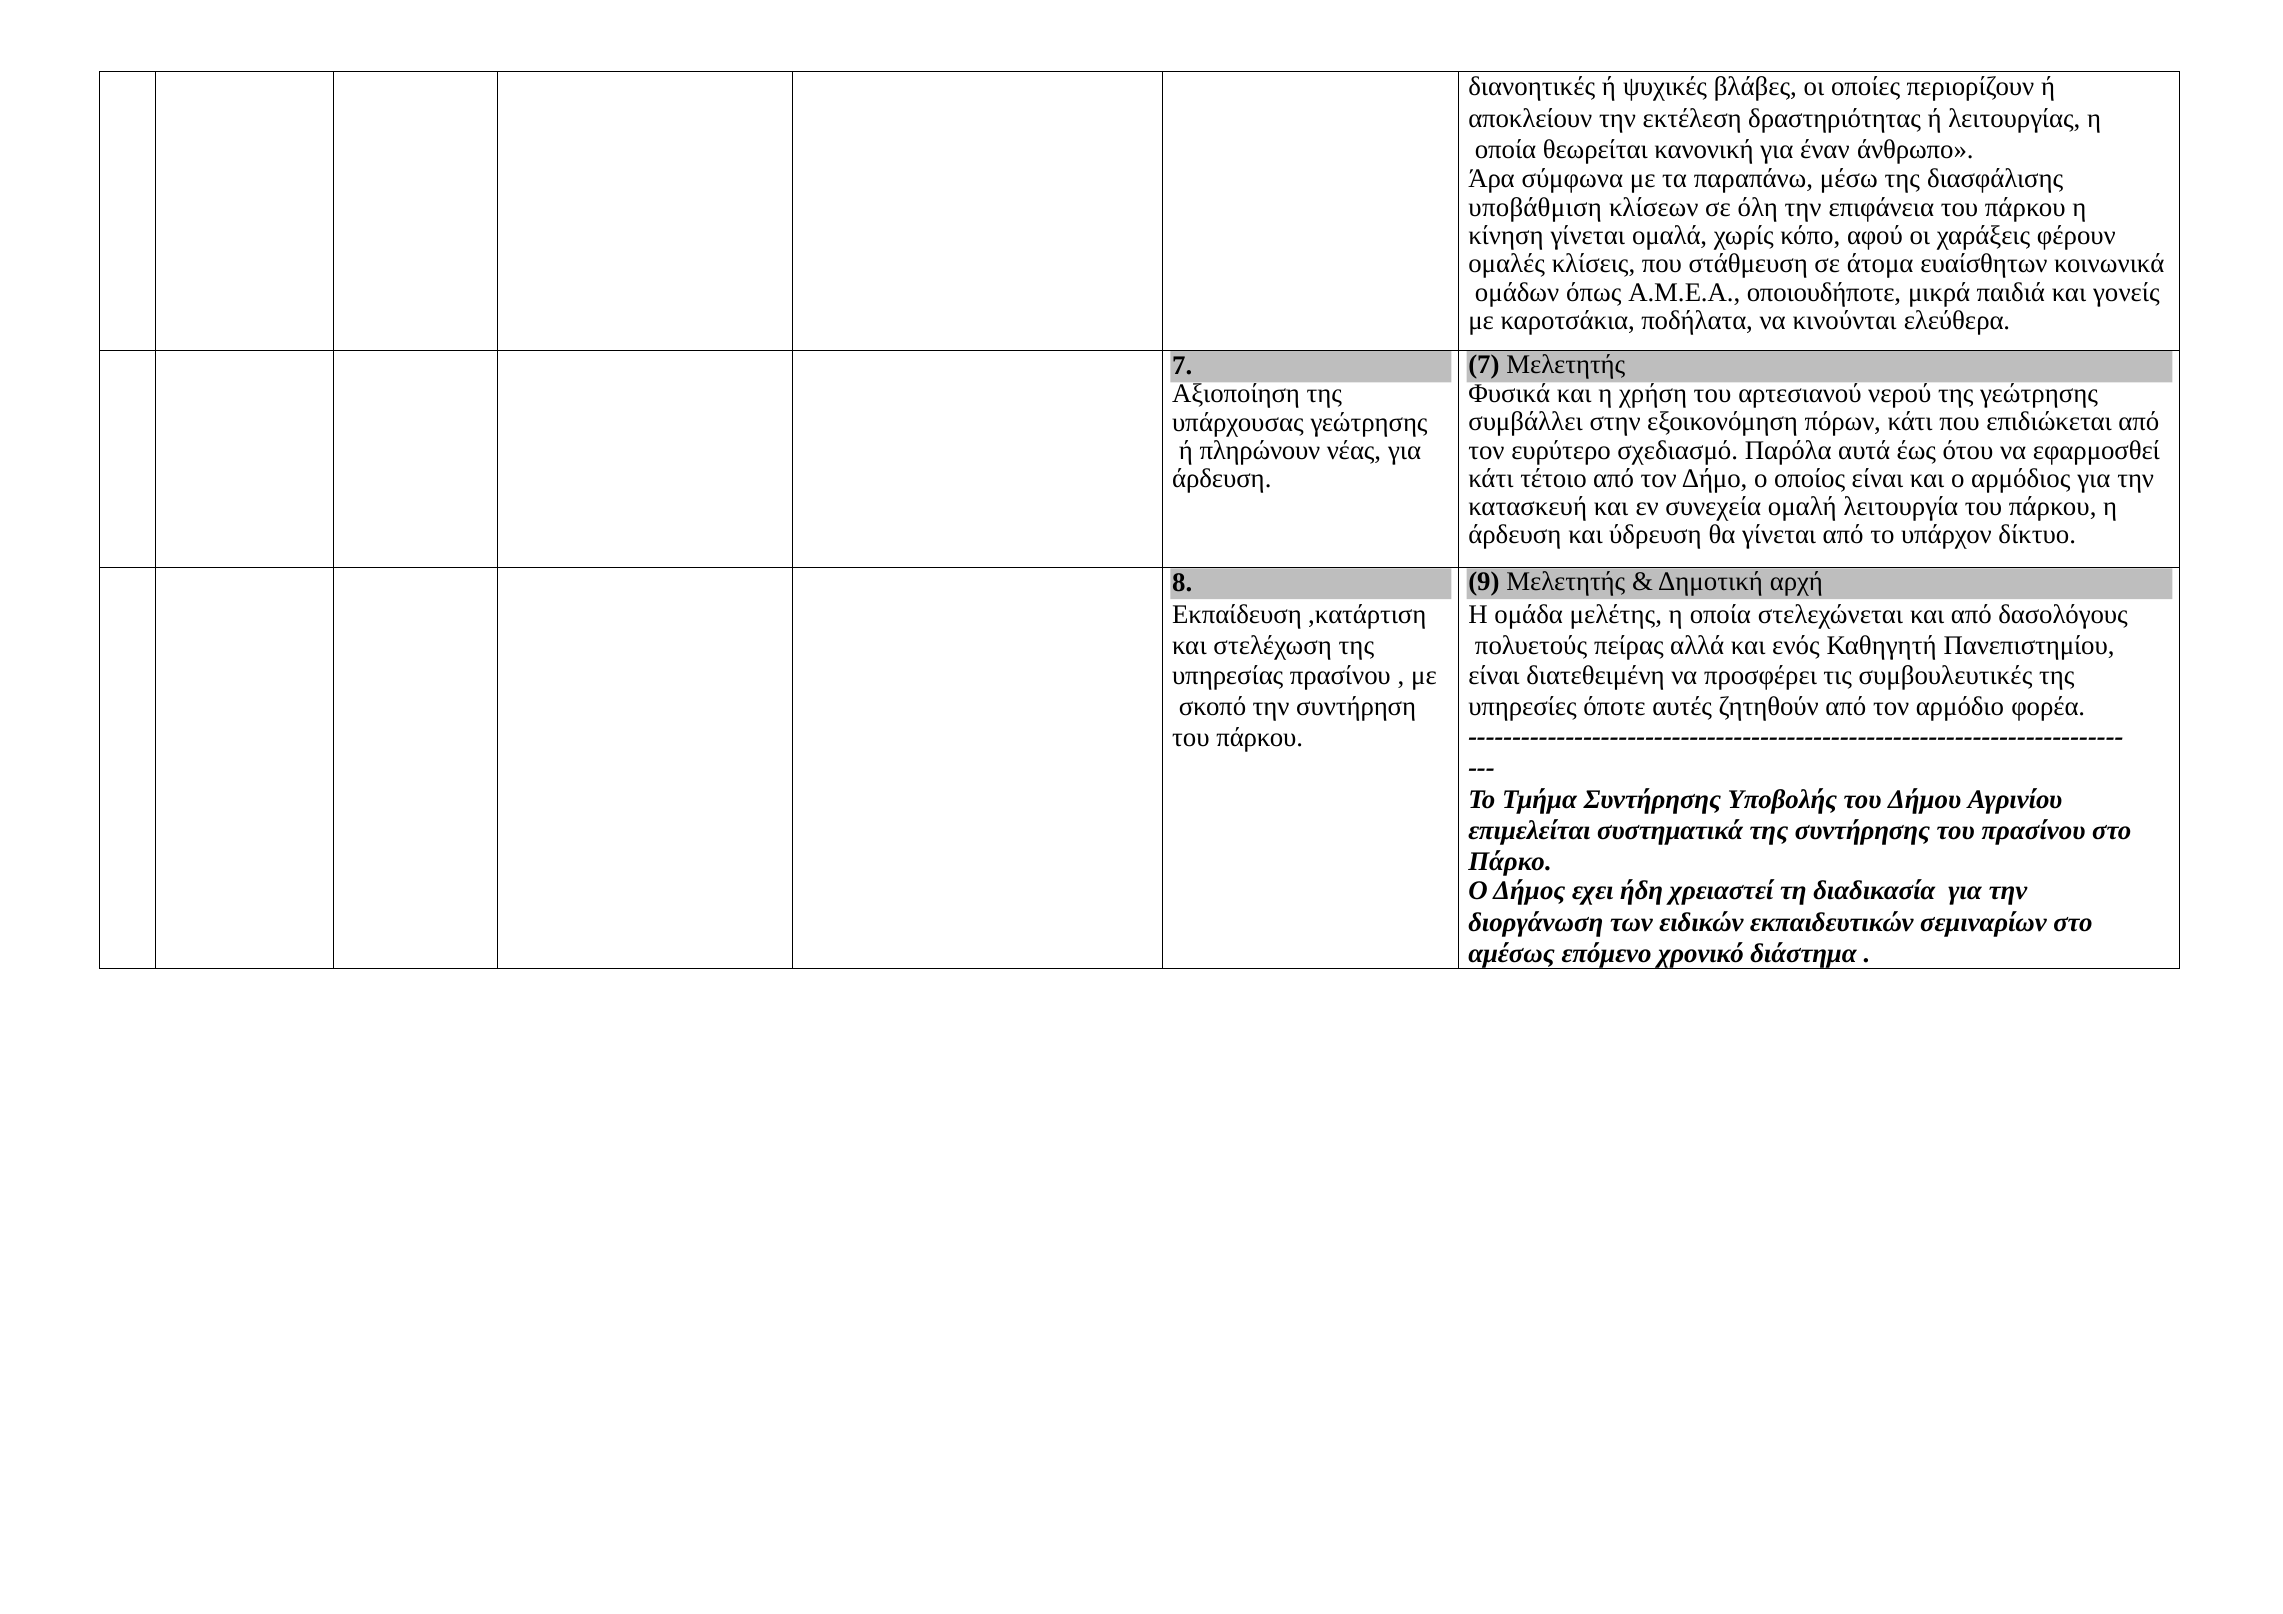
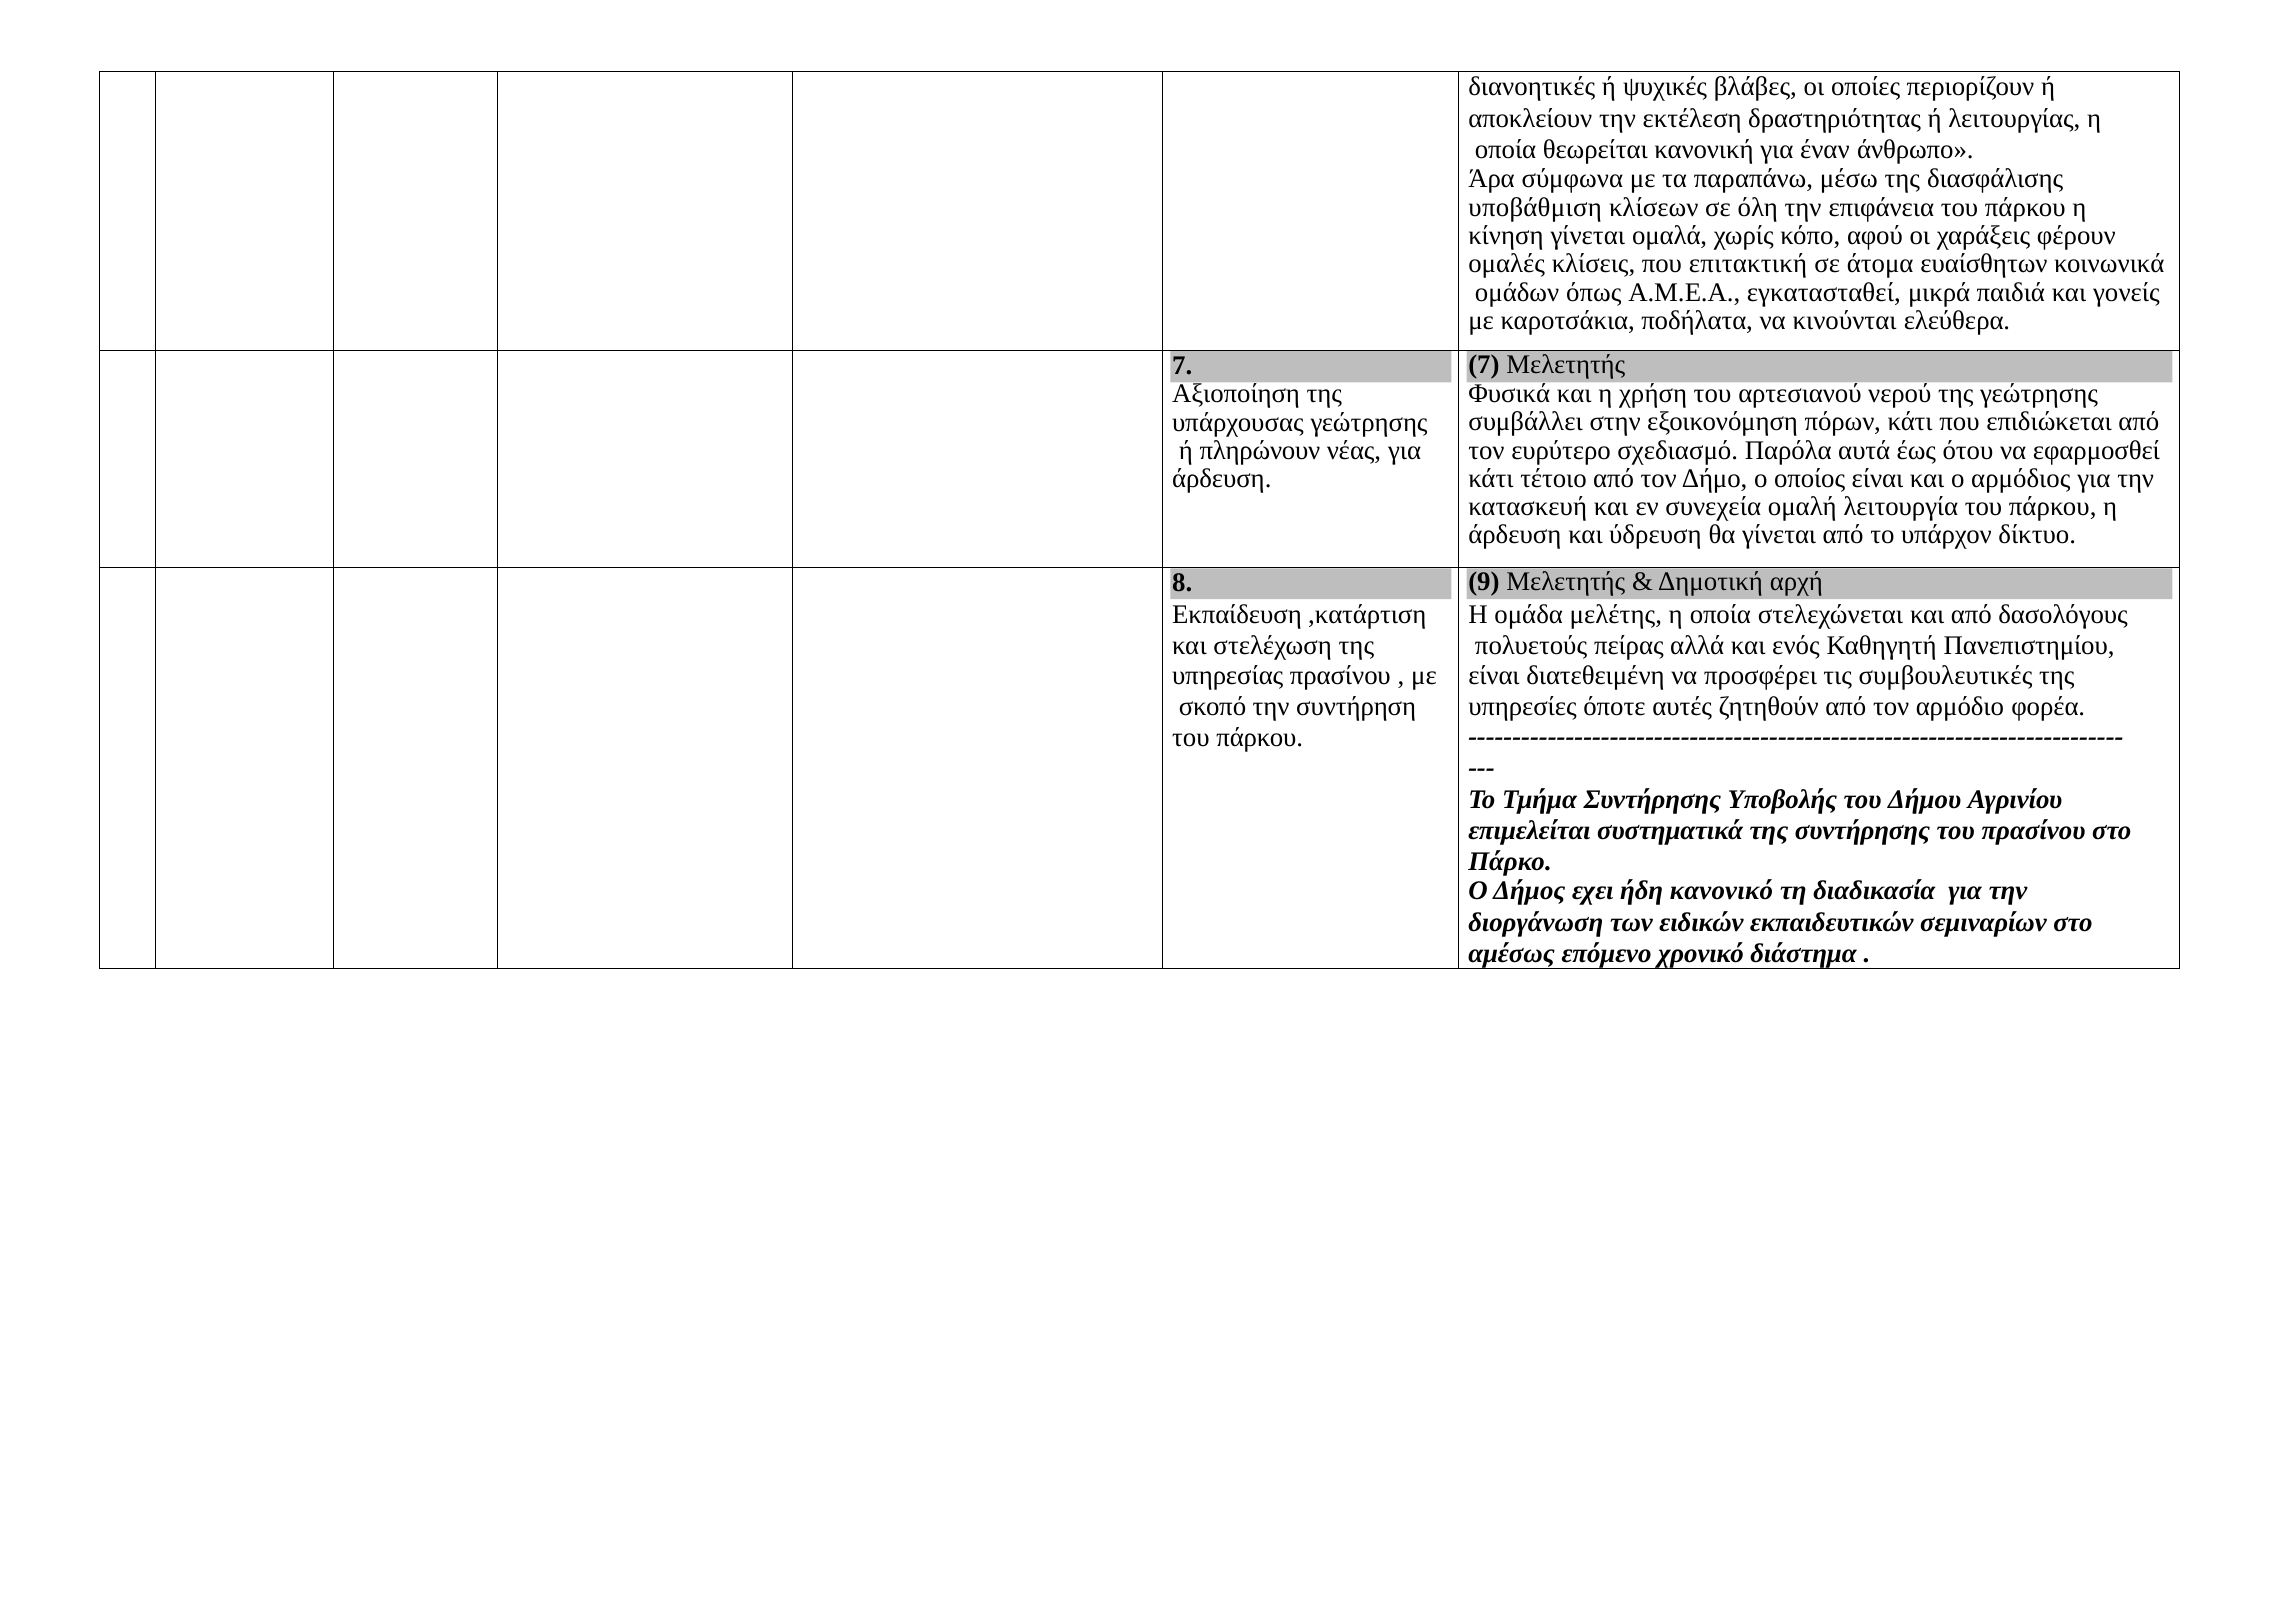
στάθμευση: στάθμευση -> επιτακτική (1748, 264)
οποιουδήποτε: οποιουδήποτε -> εγκατασταθεί (1824, 292)
χρειαστεί: χρειαστεί -> κανονικό (1721, 891)
